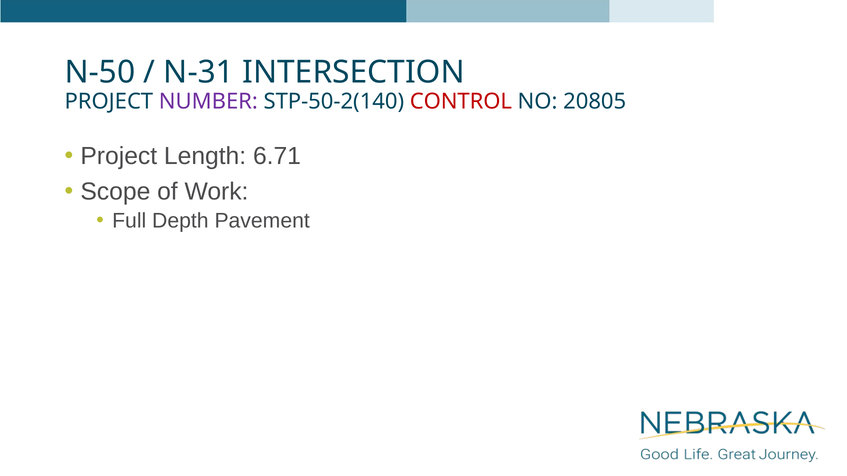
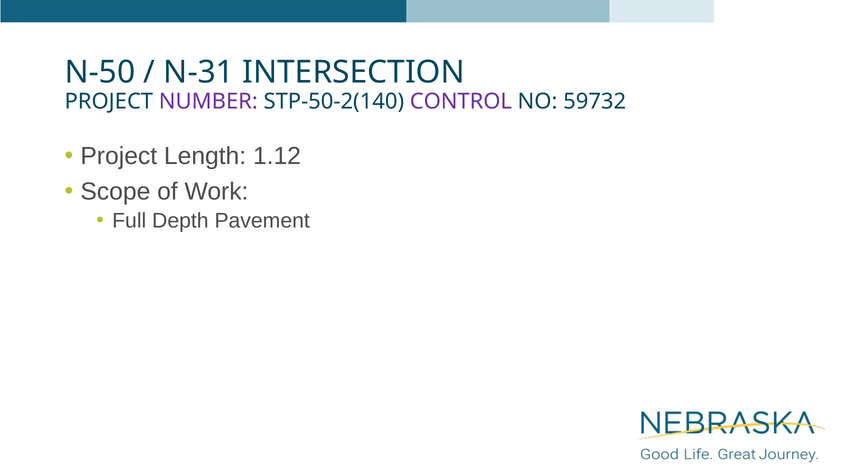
CONTROL colour: red -> purple (461, 101)
20805: 20805 -> 59732 (595, 101)
6.71: 6.71 -> 1.12 (277, 156)
